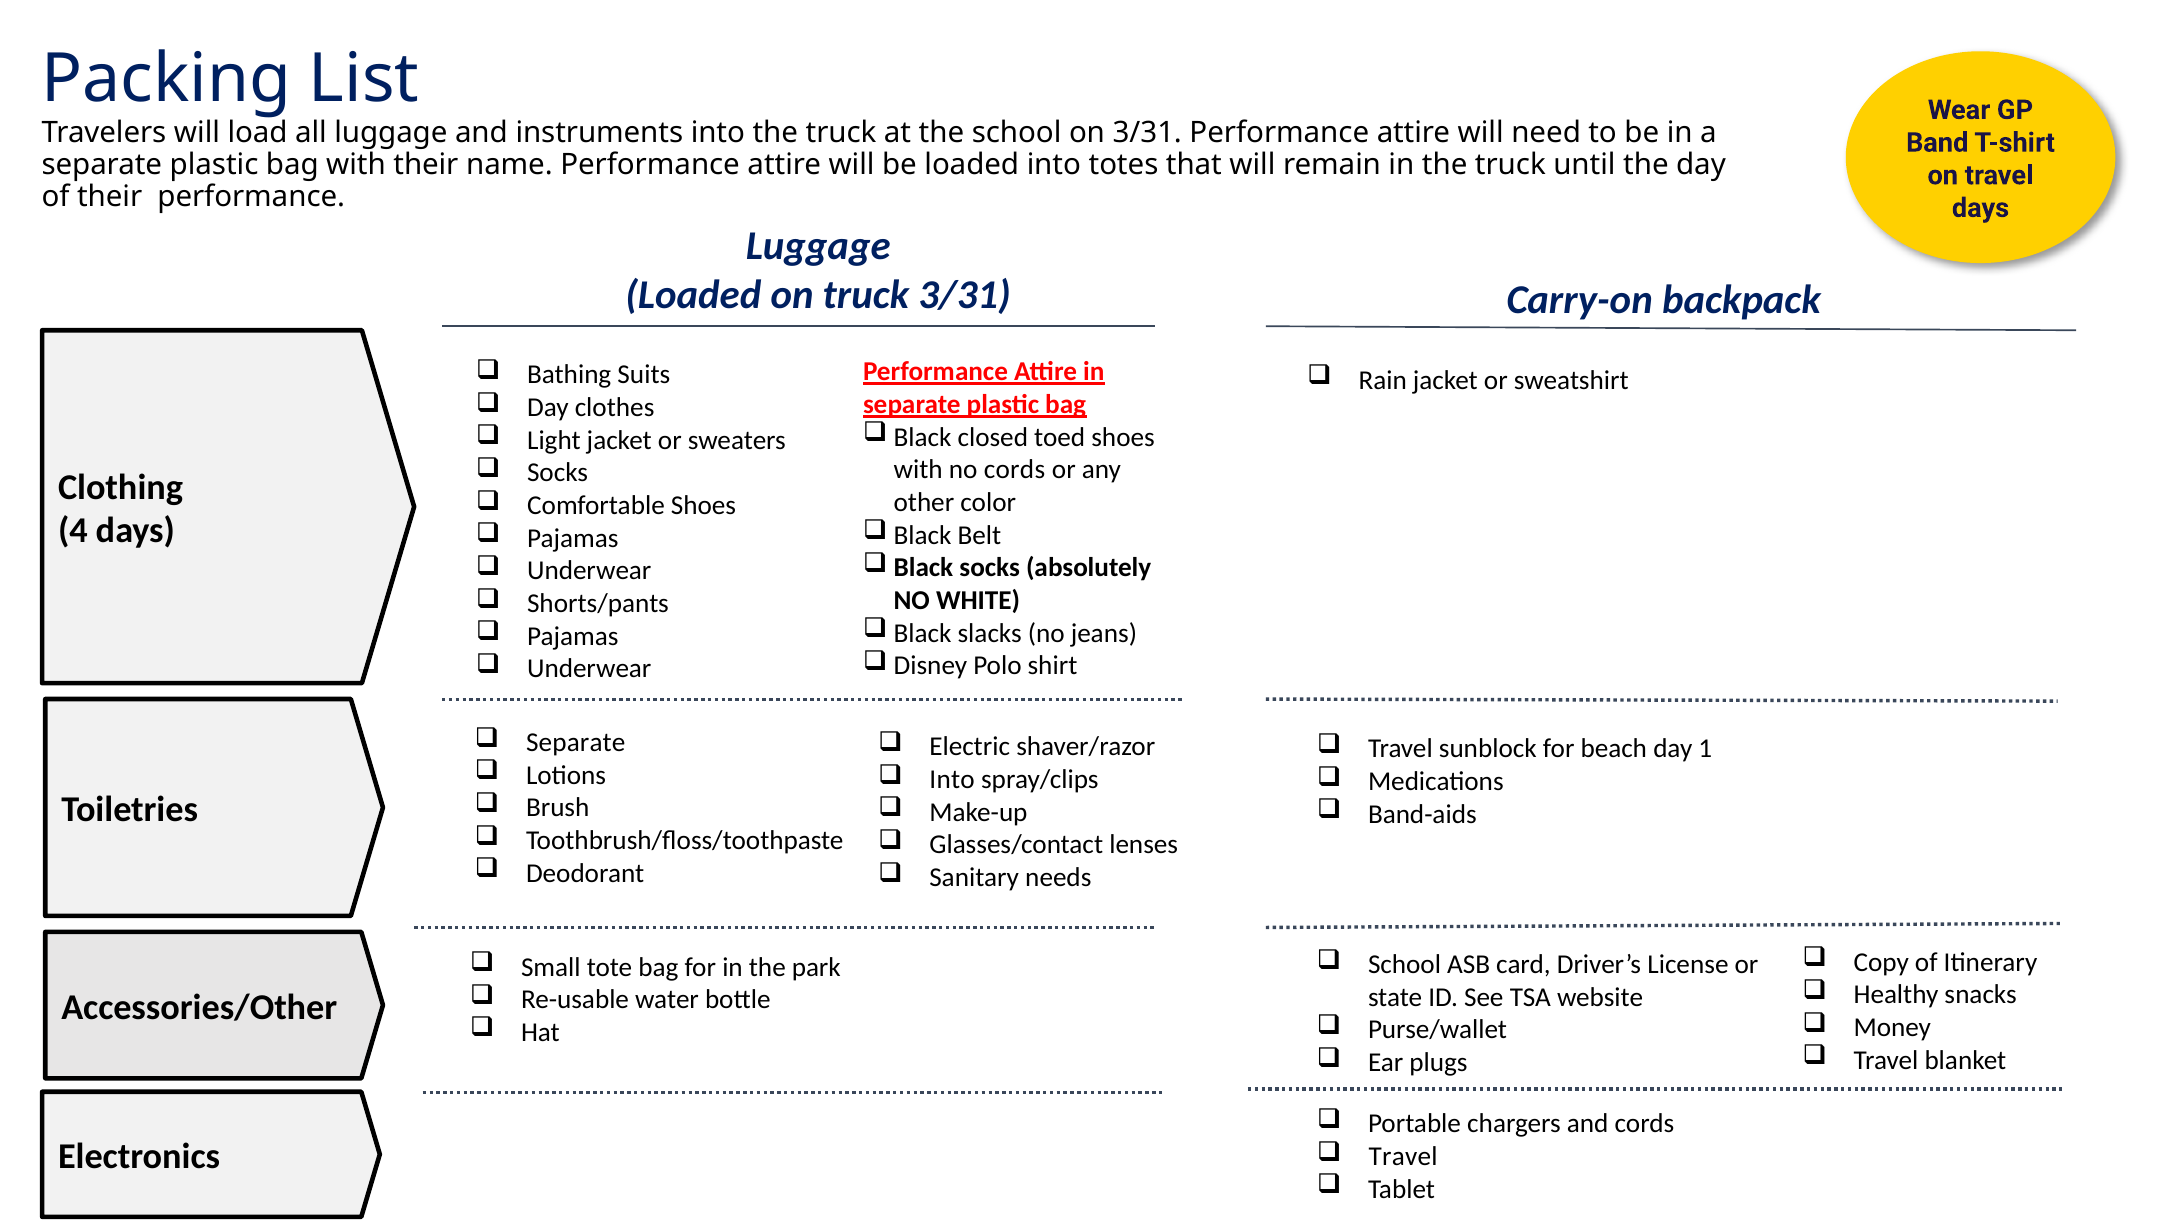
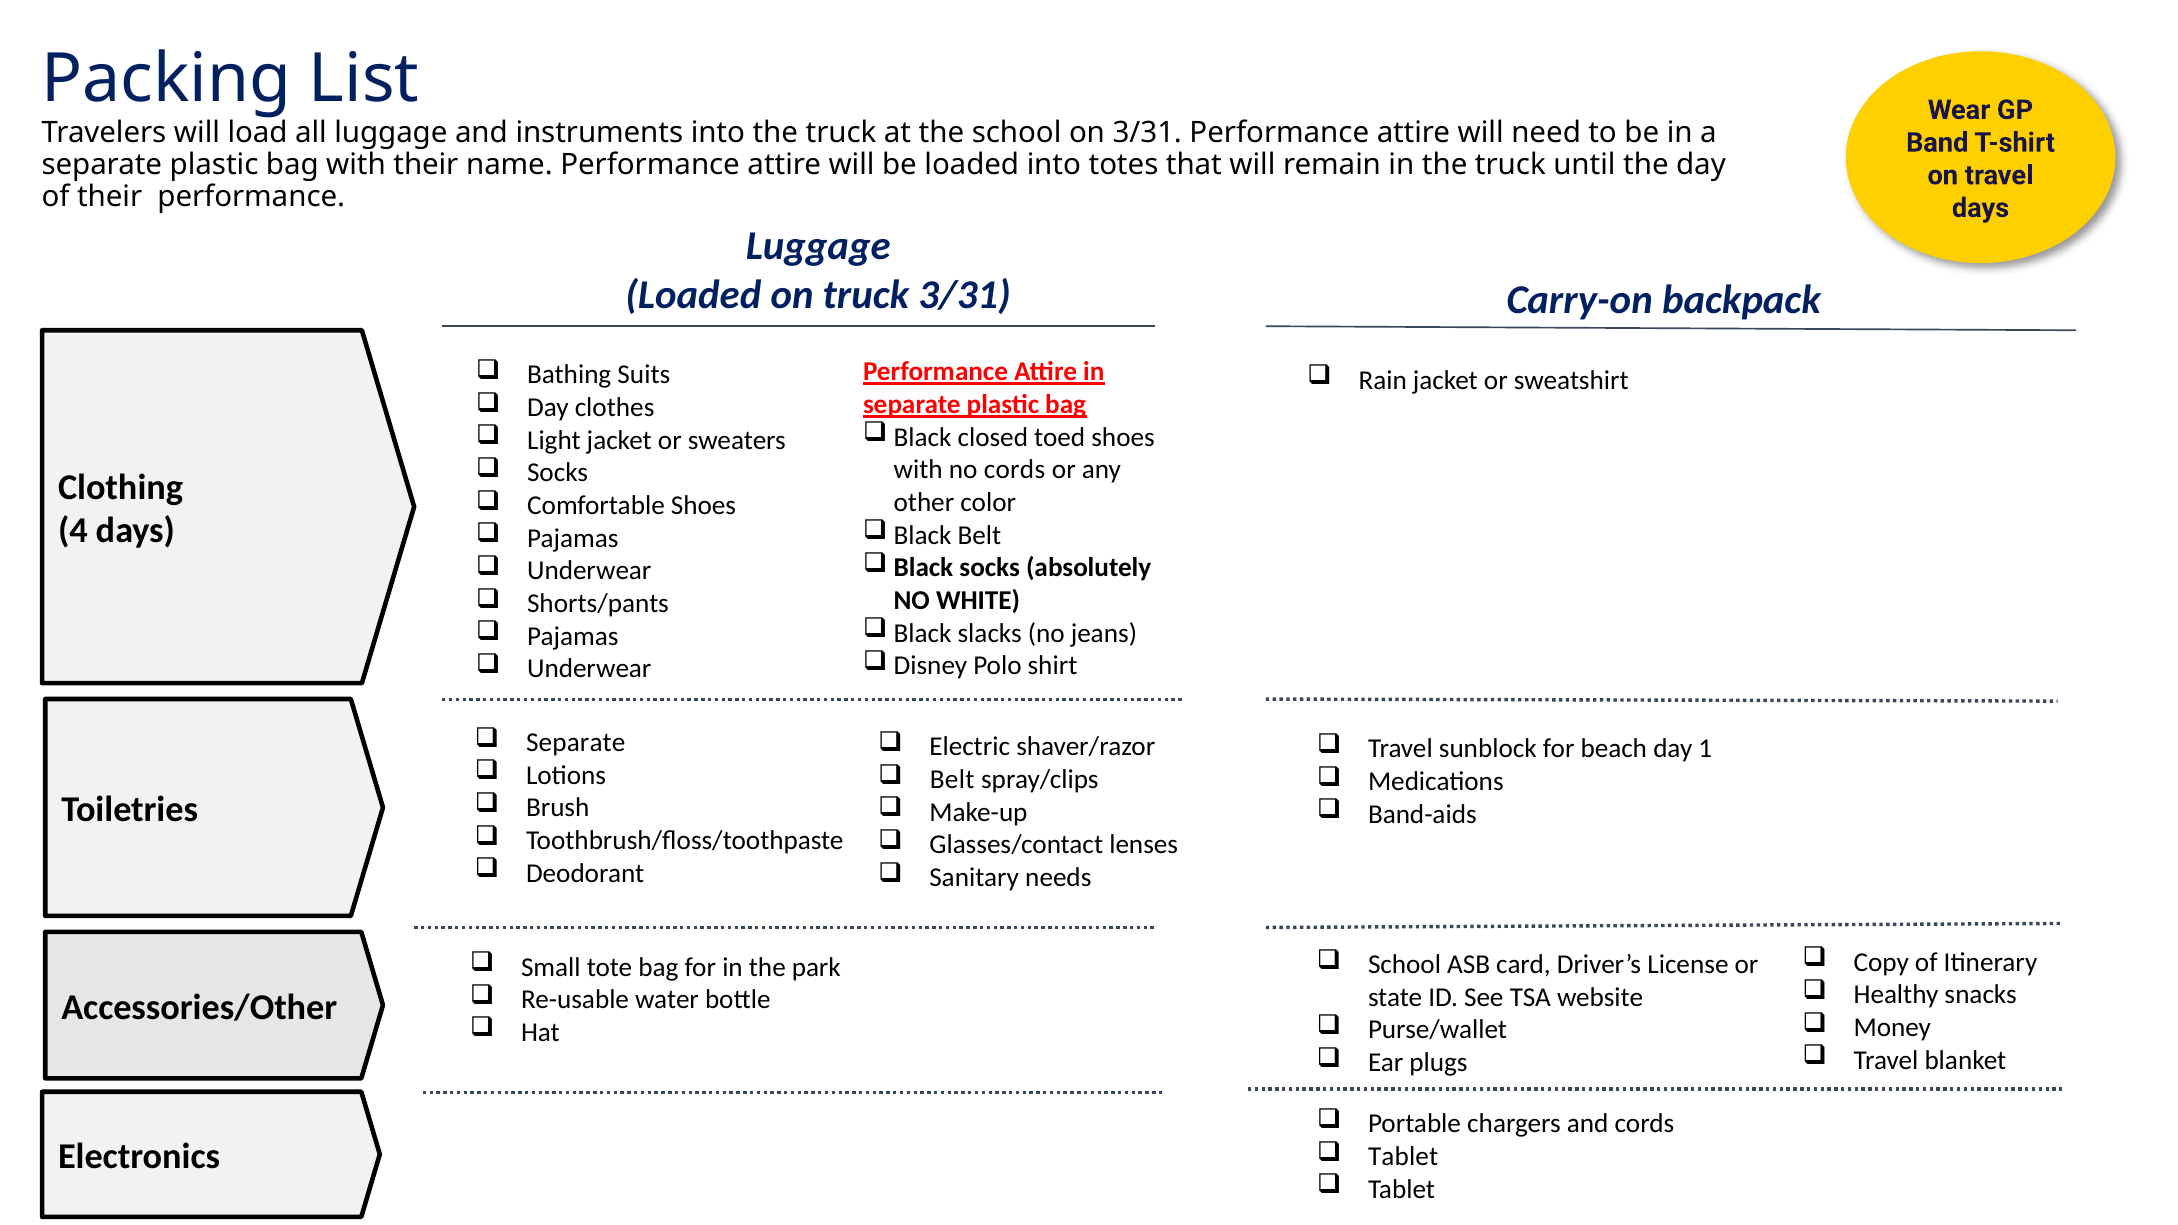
Into: Into -> Belt (952, 779)
Travel: Travel -> Tablet (1403, 1157)
